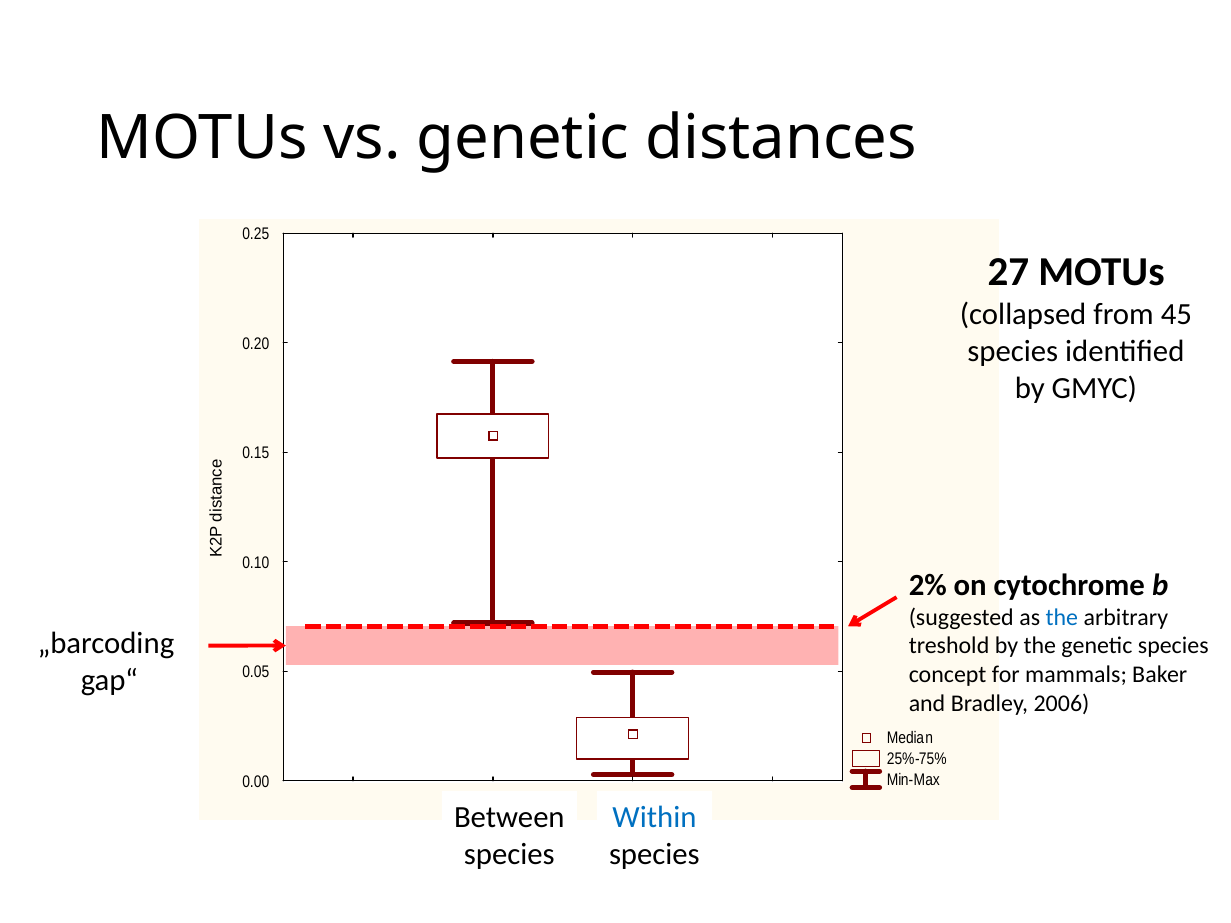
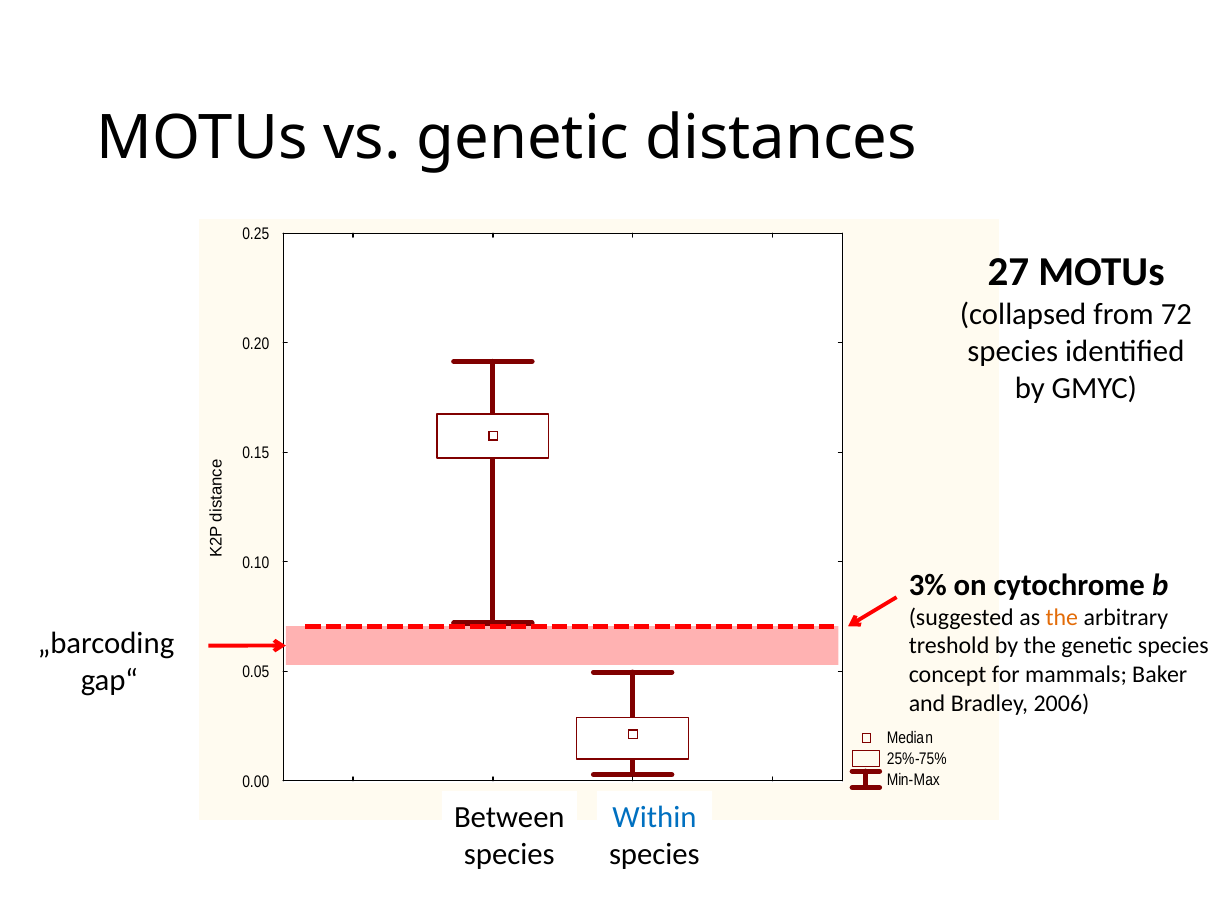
45: 45 -> 72 (1176, 315)
2%: 2% -> 3% (928, 585)
the colour: blue -> orange (1062, 618)
